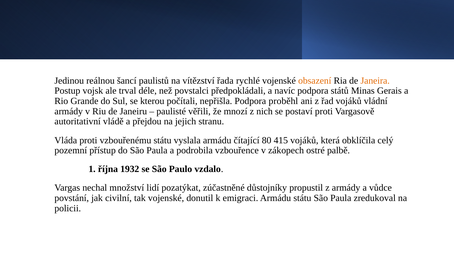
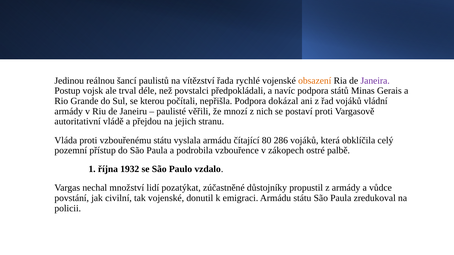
Janeira colour: orange -> purple (375, 81)
proběhl: proběhl -> dokázal (283, 101)
415: 415 -> 286 (281, 140)
